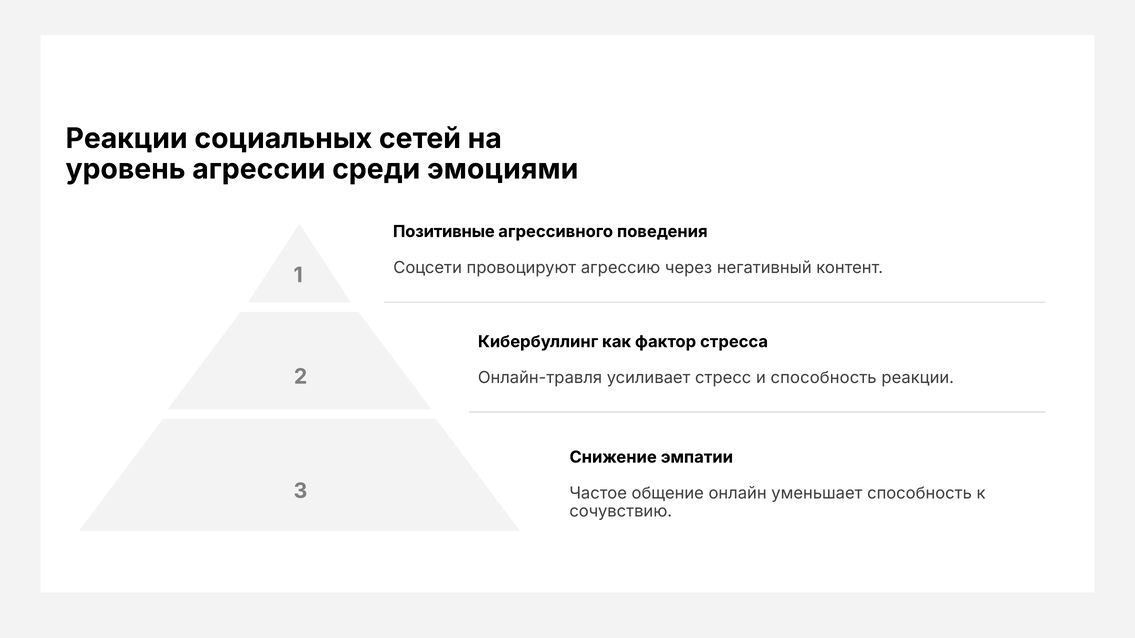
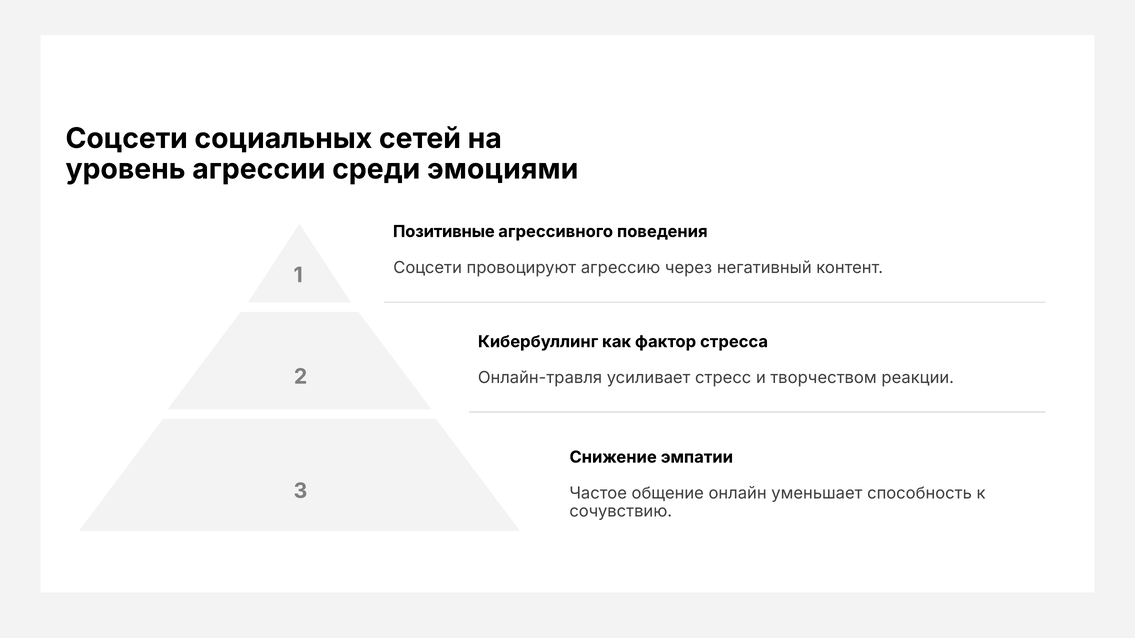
Реакции: Реакции -> Соцсети (127, 139)
и способность: способность -> творчеством (824, 378)
